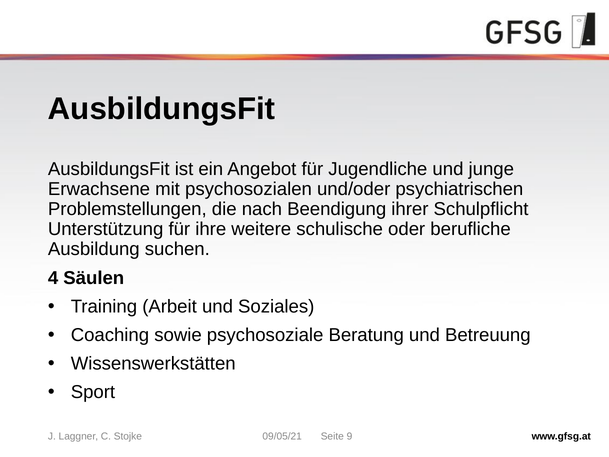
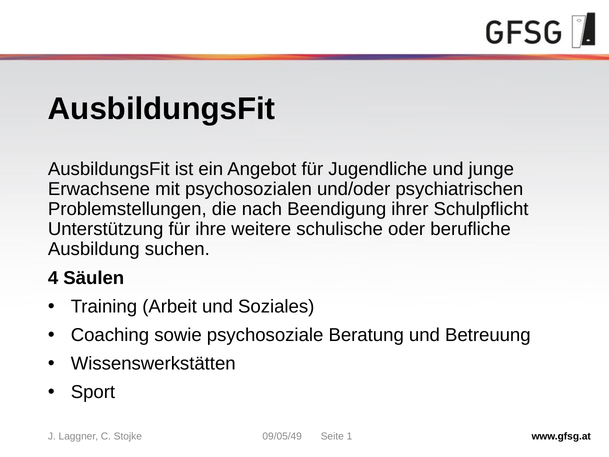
09/05/21: 09/05/21 -> 09/05/49 (282, 436)
9: 9 -> 1 (349, 436)
